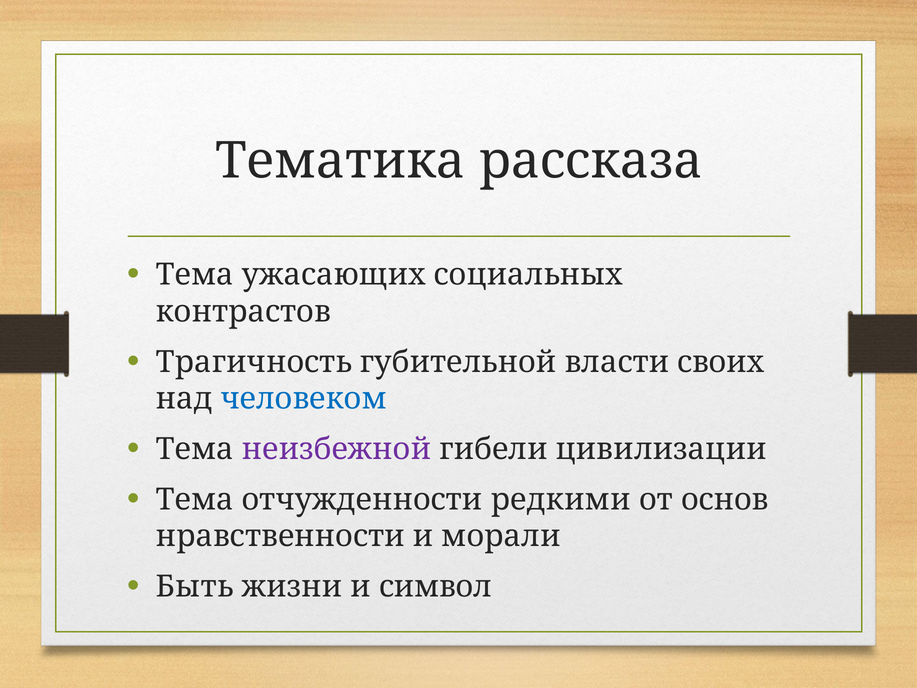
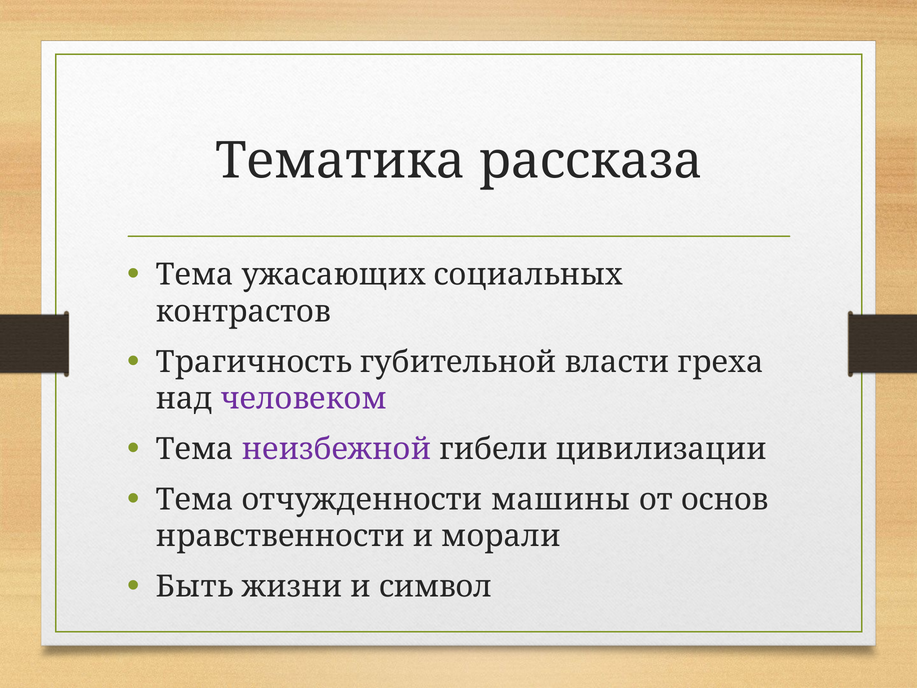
своих: своих -> греха (721, 362)
человеком colour: blue -> purple (304, 399)
редкими: редкими -> машины (561, 499)
